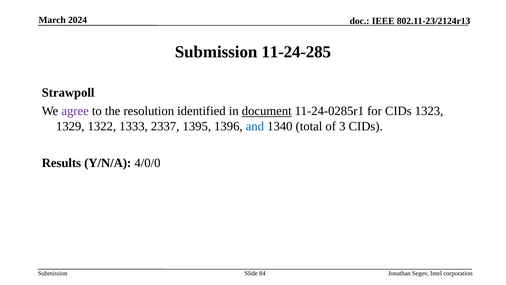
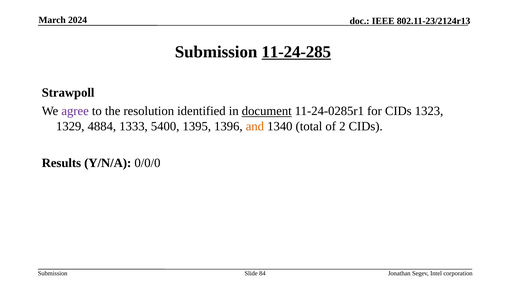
11-24-285 underline: none -> present (296, 52)
1322: 1322 -> 4884 (102, 126)
2337: 2337 -> 5400 (165, 126)
and colour: blue -> orange (255, 126)
3: 3 -> 2 (342, 126)
4/0/0: 4/0/0 -> 0/0/0 (147, 163)
